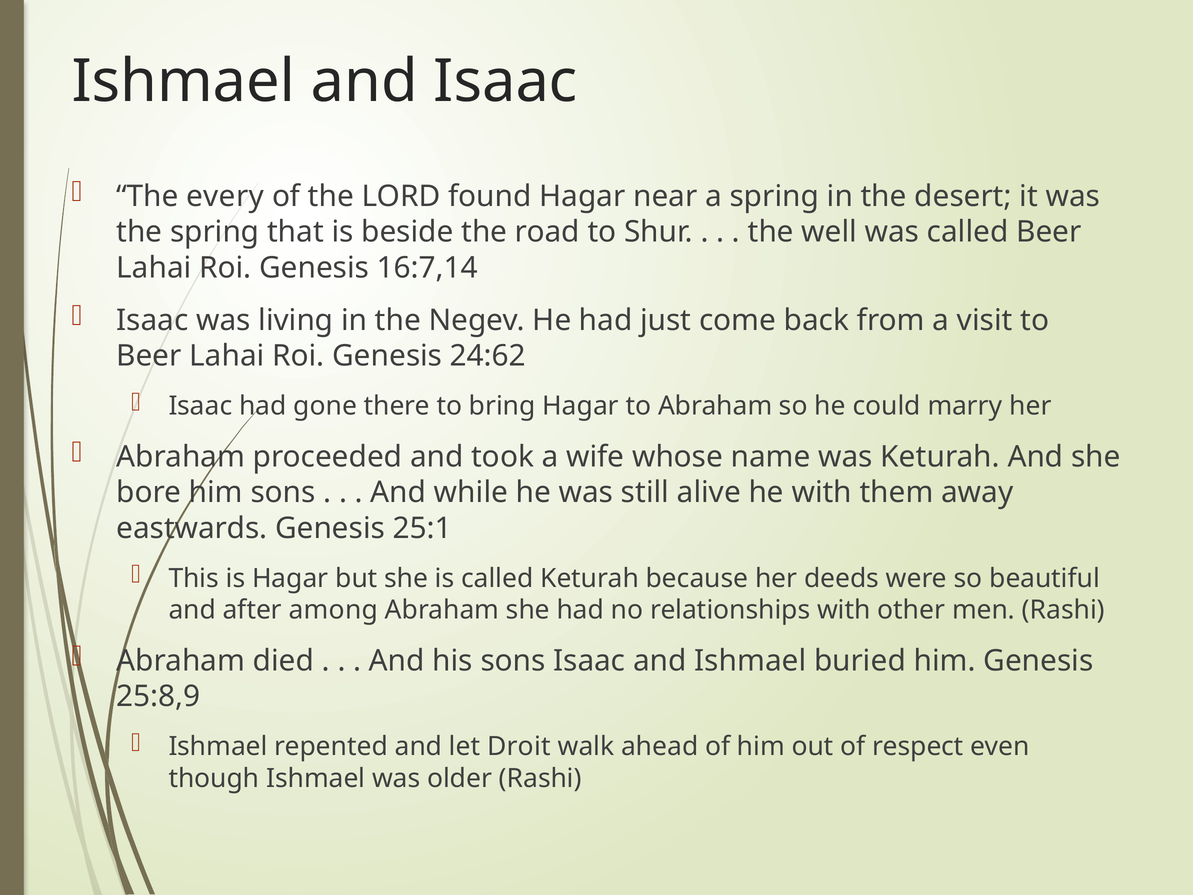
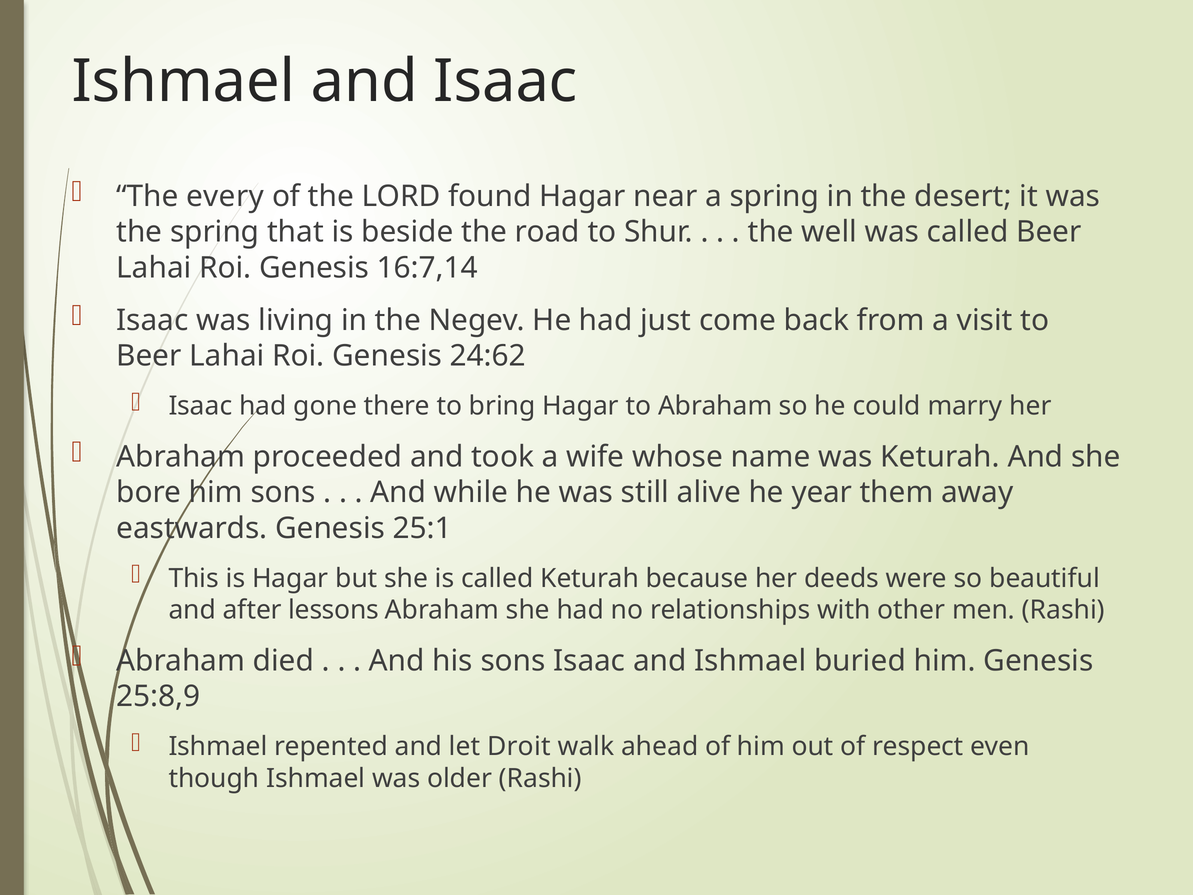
he with: with -> year (822, 492)
among: among -> lessons (334, 610)
